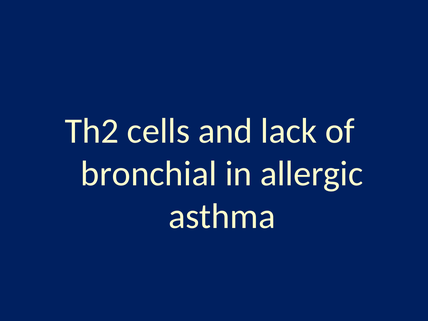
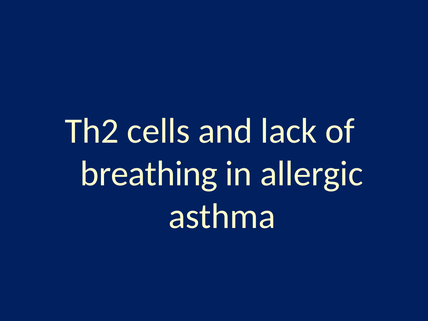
bronchial: bronchial -> breathing (149, 174)
